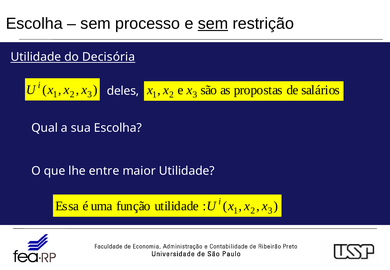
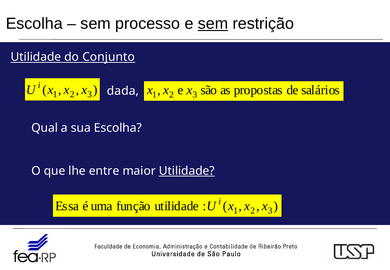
Decisória: Decisória -> Conjunto (109, 57)
deles: deles -> dada (123, 91)
Utilidade underline: none -> present (187, 171)
